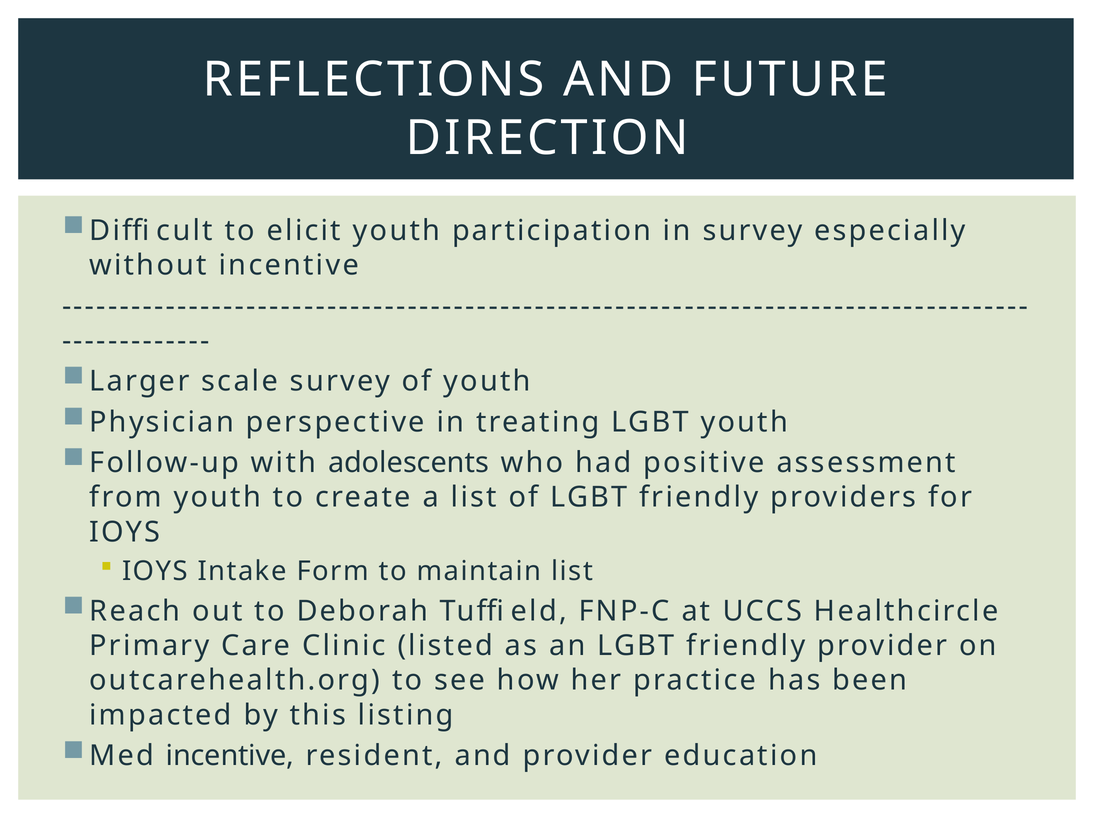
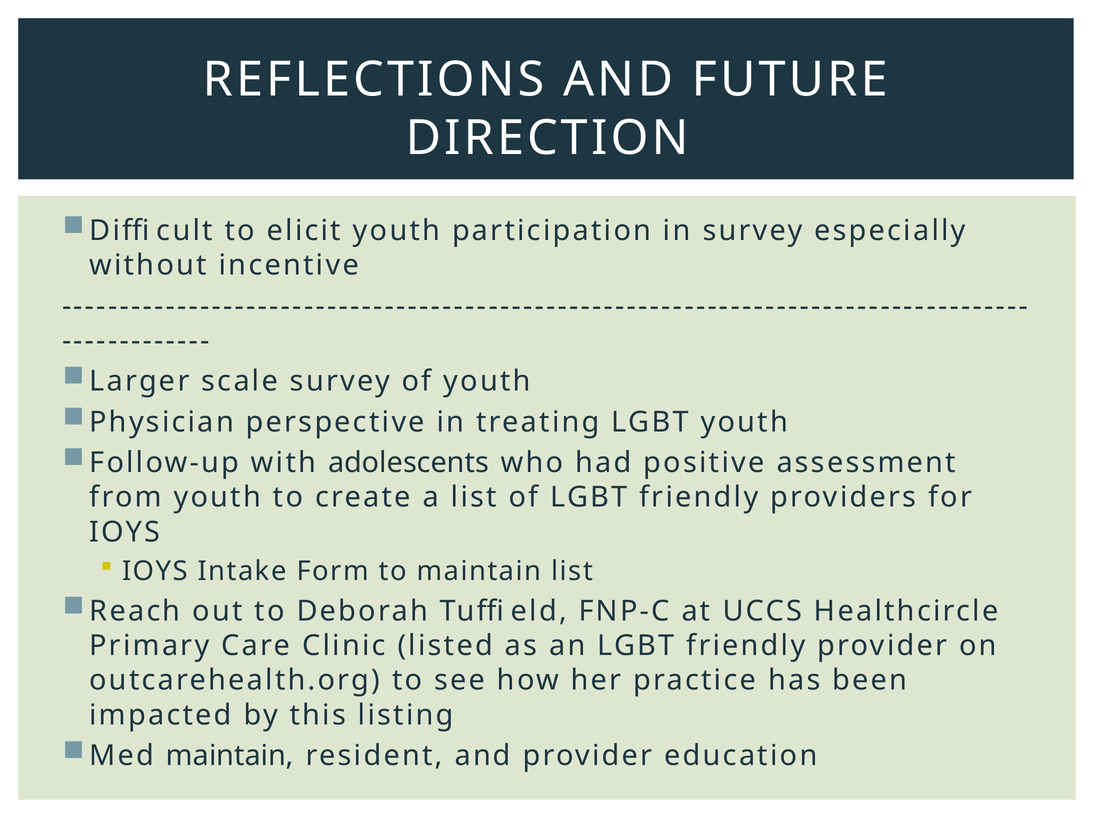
Med incentive: incentive -> maintain (230, 756)
